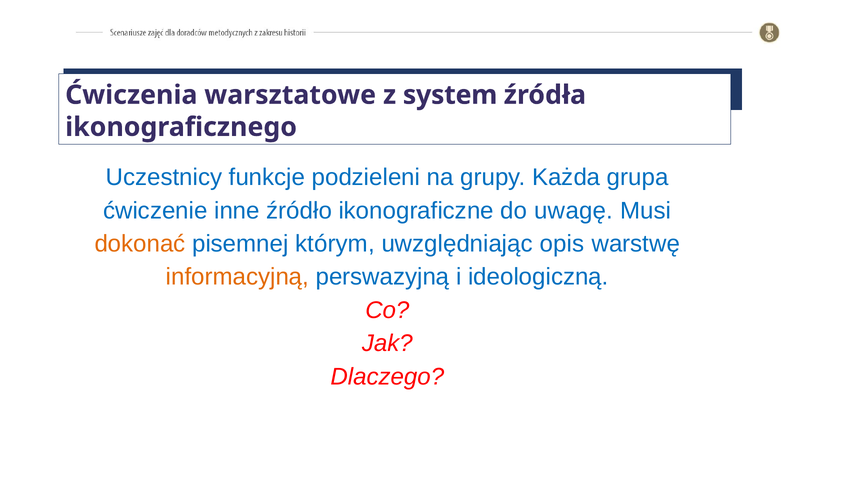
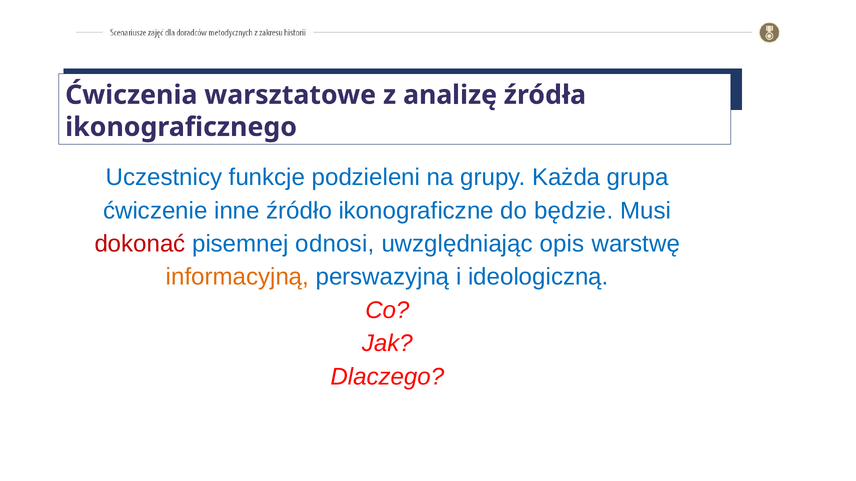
system: system -> analizę (450, 95)
uwagę: uwagę -> będzie (574, 211)
dokonać colour: orange -> red (140, 244)
którym: którym -> odnosi (335, 244)
